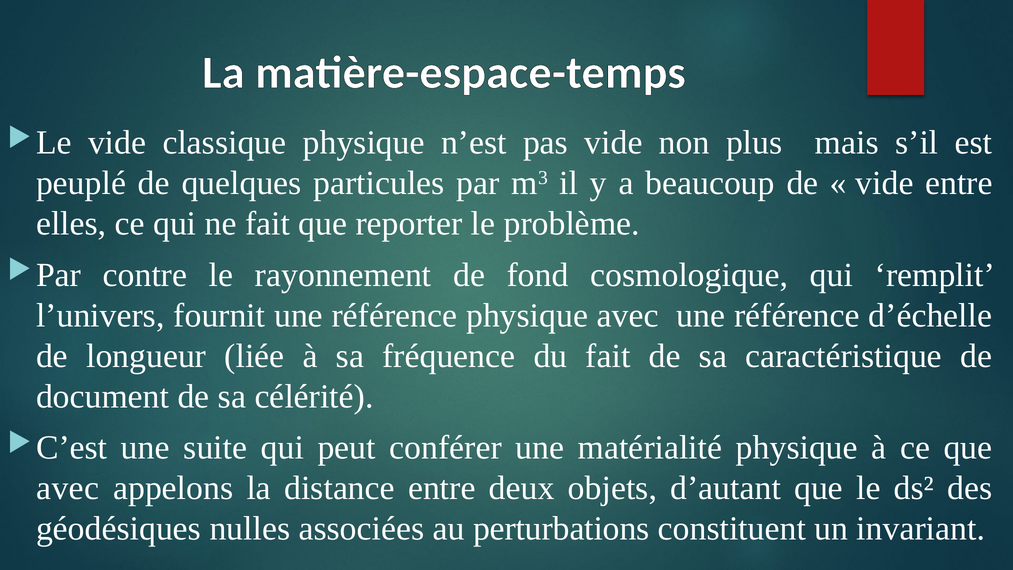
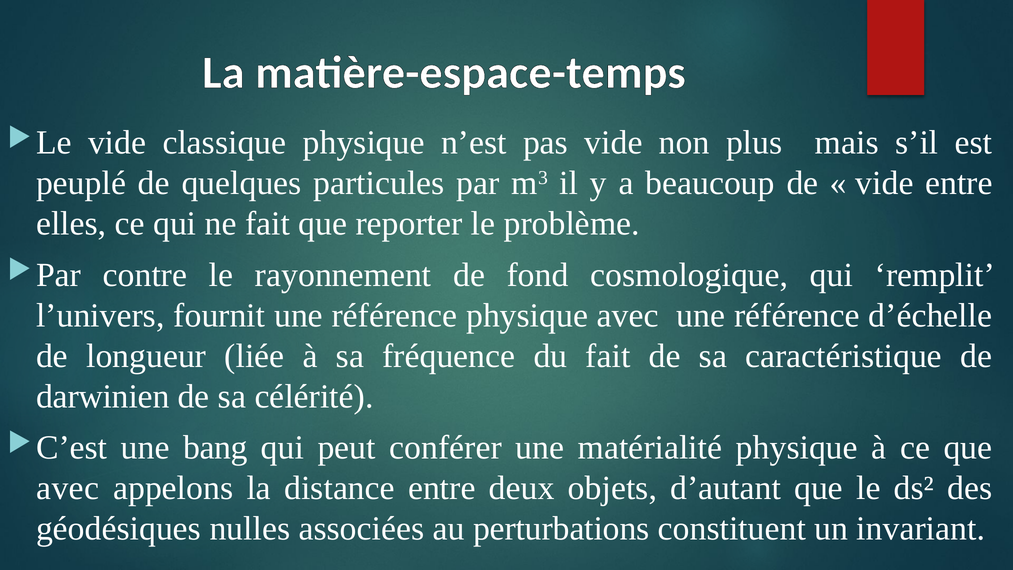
document: document -> darwinien (103, 396)
suite: suite -> bang (215, 447)
